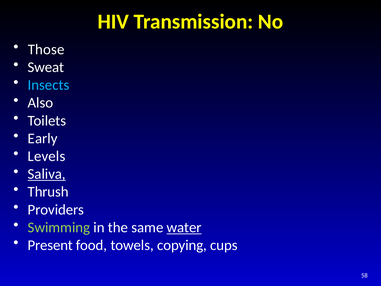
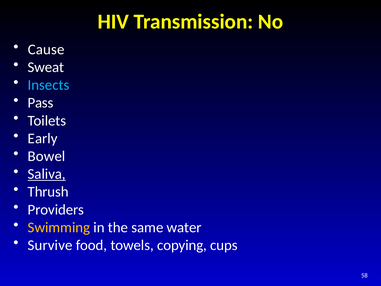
Those: Those -> Cause (46, 49)
Also: Also -> Pass (40, 103)
Levels: Levels -> Bowel (47, 156)
Swimming colour: light green -> yellow (59, 227)
water underline: present -> none (184, 227)
Present: Present -> Survive (50, 245)
